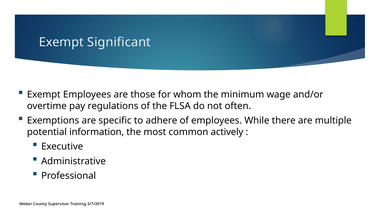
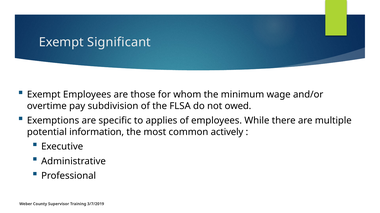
regulations: regulations -> subdivision (113, 106)
often: often -> owed (238, 106)
adhere: adhere -> applies (161, 121)
